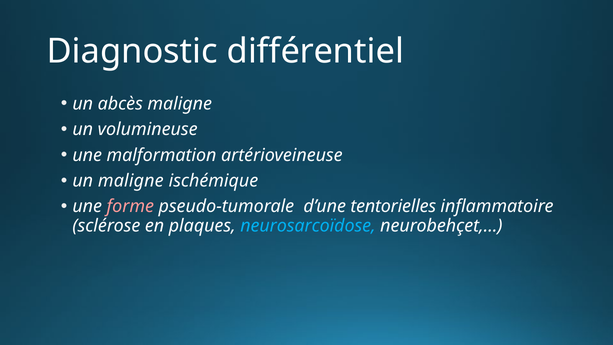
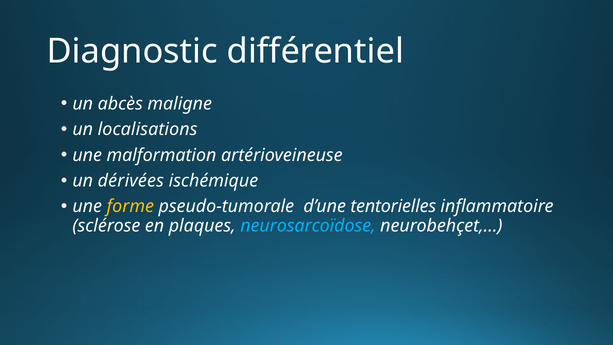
volumineuse: volumineuse -> localisations (148, 129)
un maligne: maligne -> dérivées (131, 181)
forme colour: pink -> yellow (130, 206)
